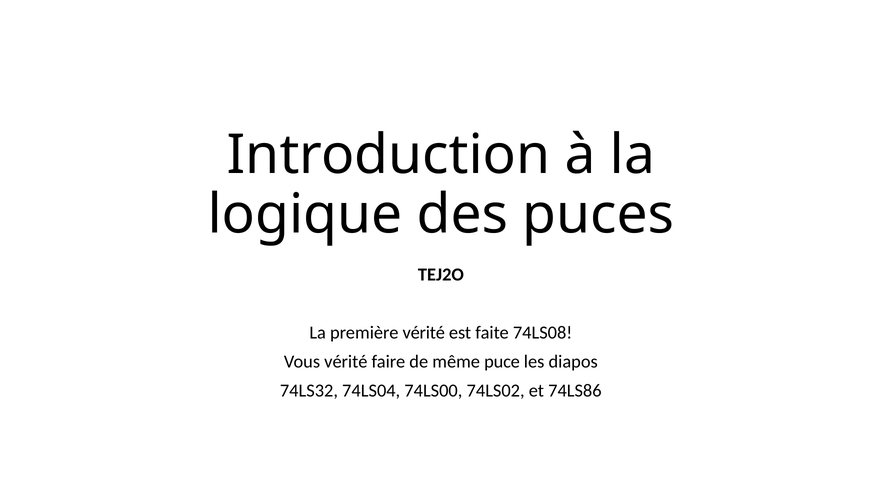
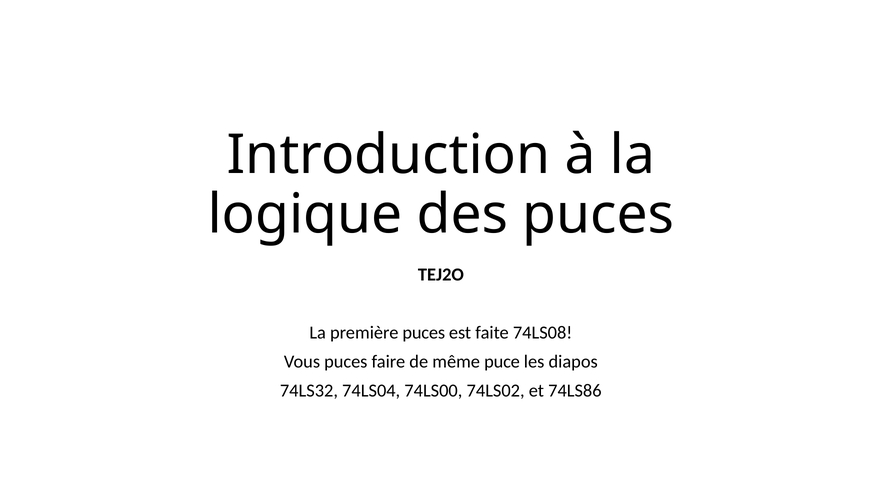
première vérité: vérité -> puces (424, 333)
Vous vérité: vérité -> puces (346, 362)
